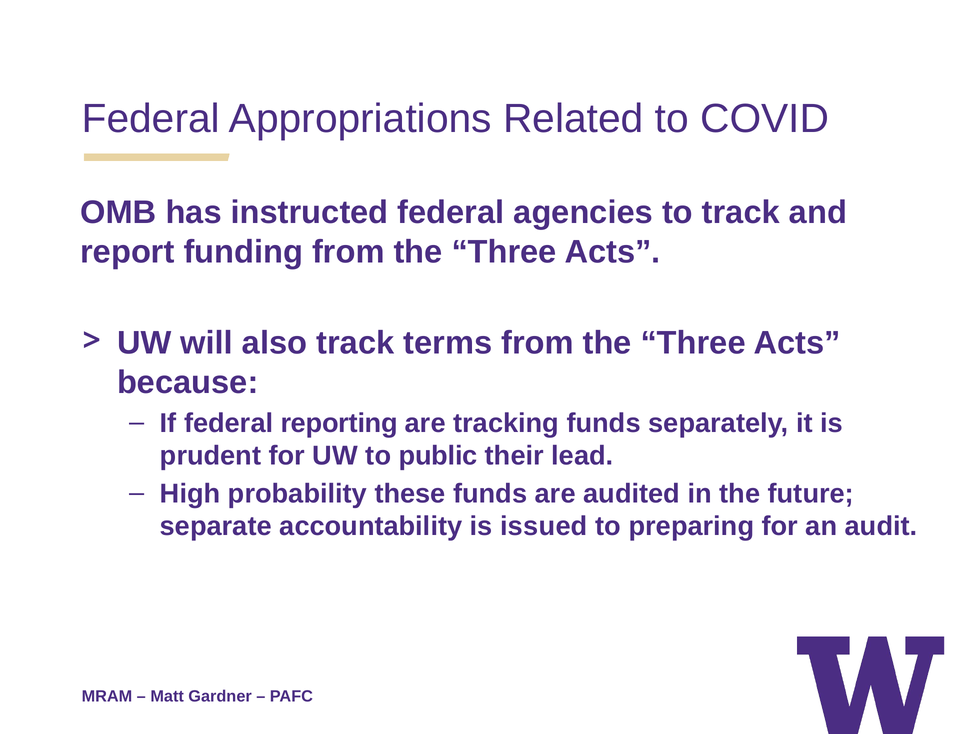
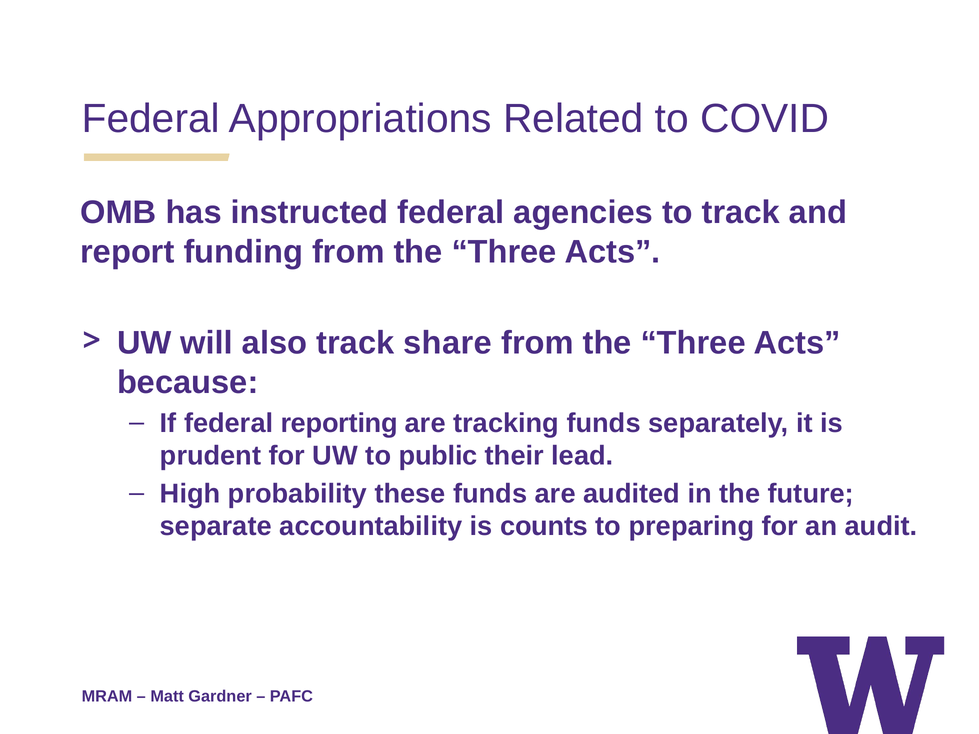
terms: terms -> share (448, 343)
issued: issued -> counts (544, 527)
